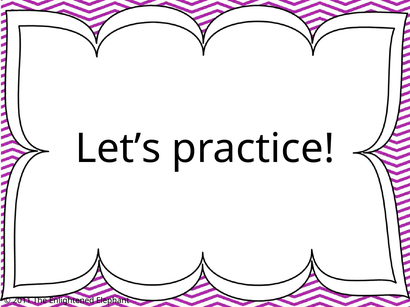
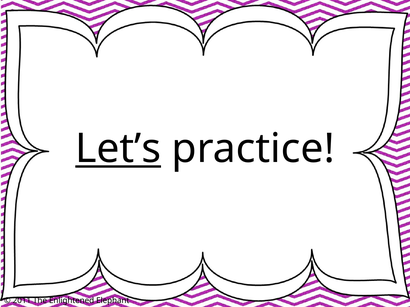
Let’s underline: none -> present (118, 149)
